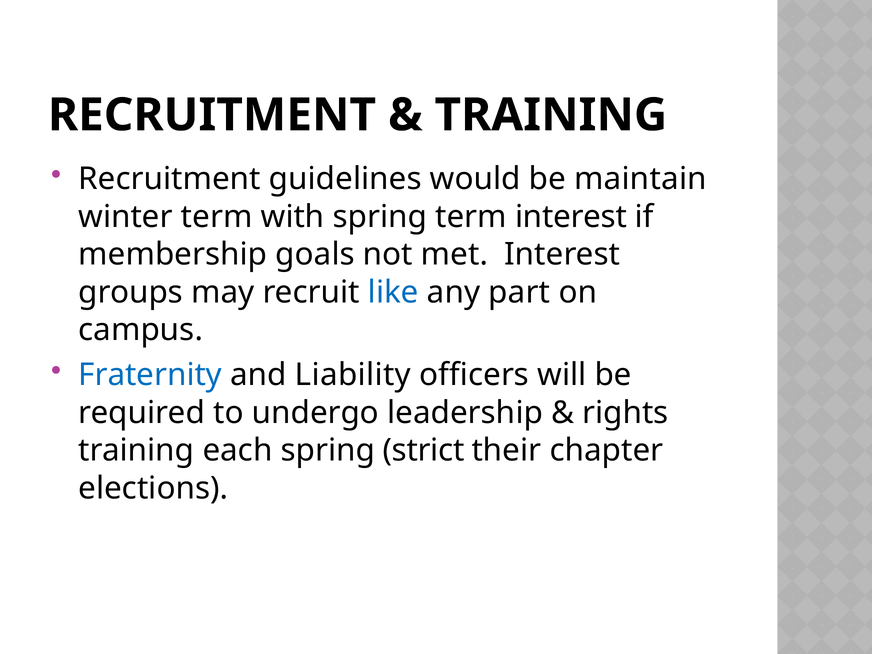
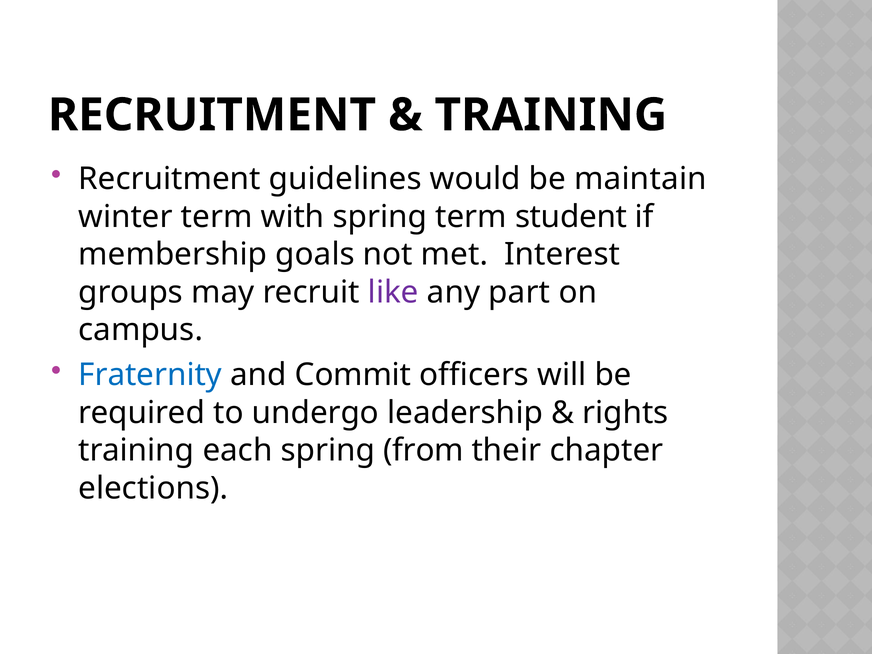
term interest: interest -> student (571, 217)
like colour: blue -> purple (393, 292)
Liability: Liability -> Commit (353, 375)
strict: strict -> from (424, 451)
